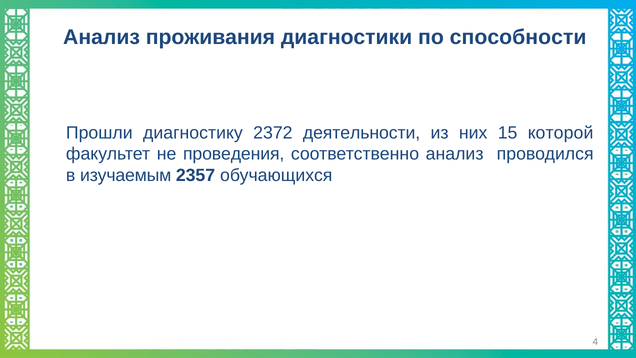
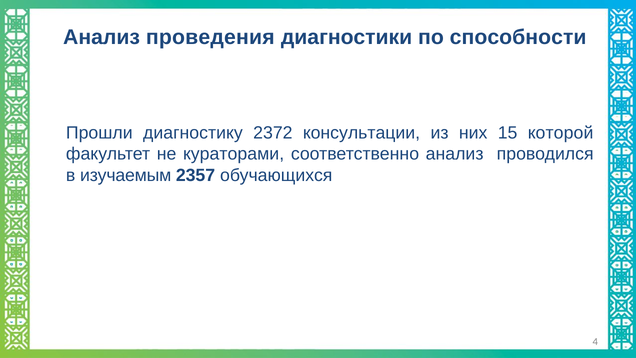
проживания: проживания -> проведения (210, 37)
деятельности: деятельности -> консультации (362, 133)
проведения: проведения -> кураторами (234, 154)
